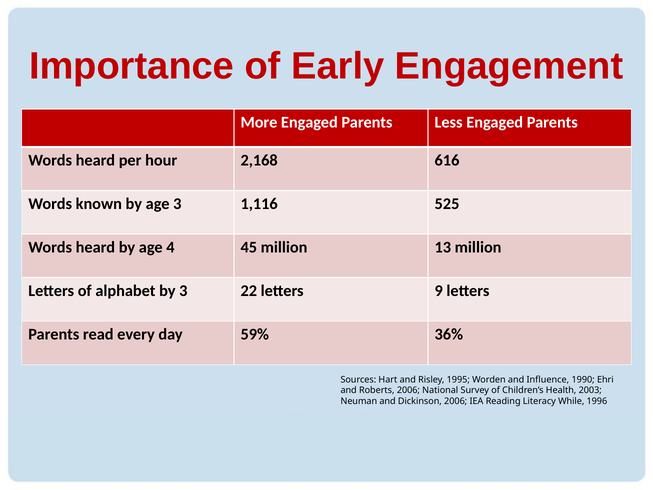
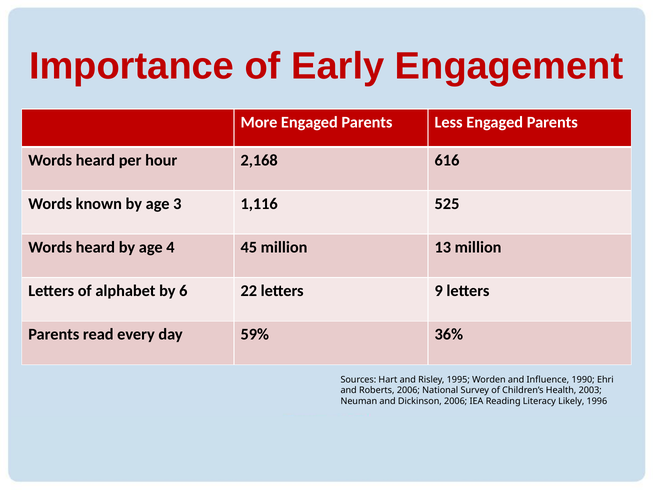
by 3: 3 -> 6 (183, 291)
While: While -> Likely (571, 401)
